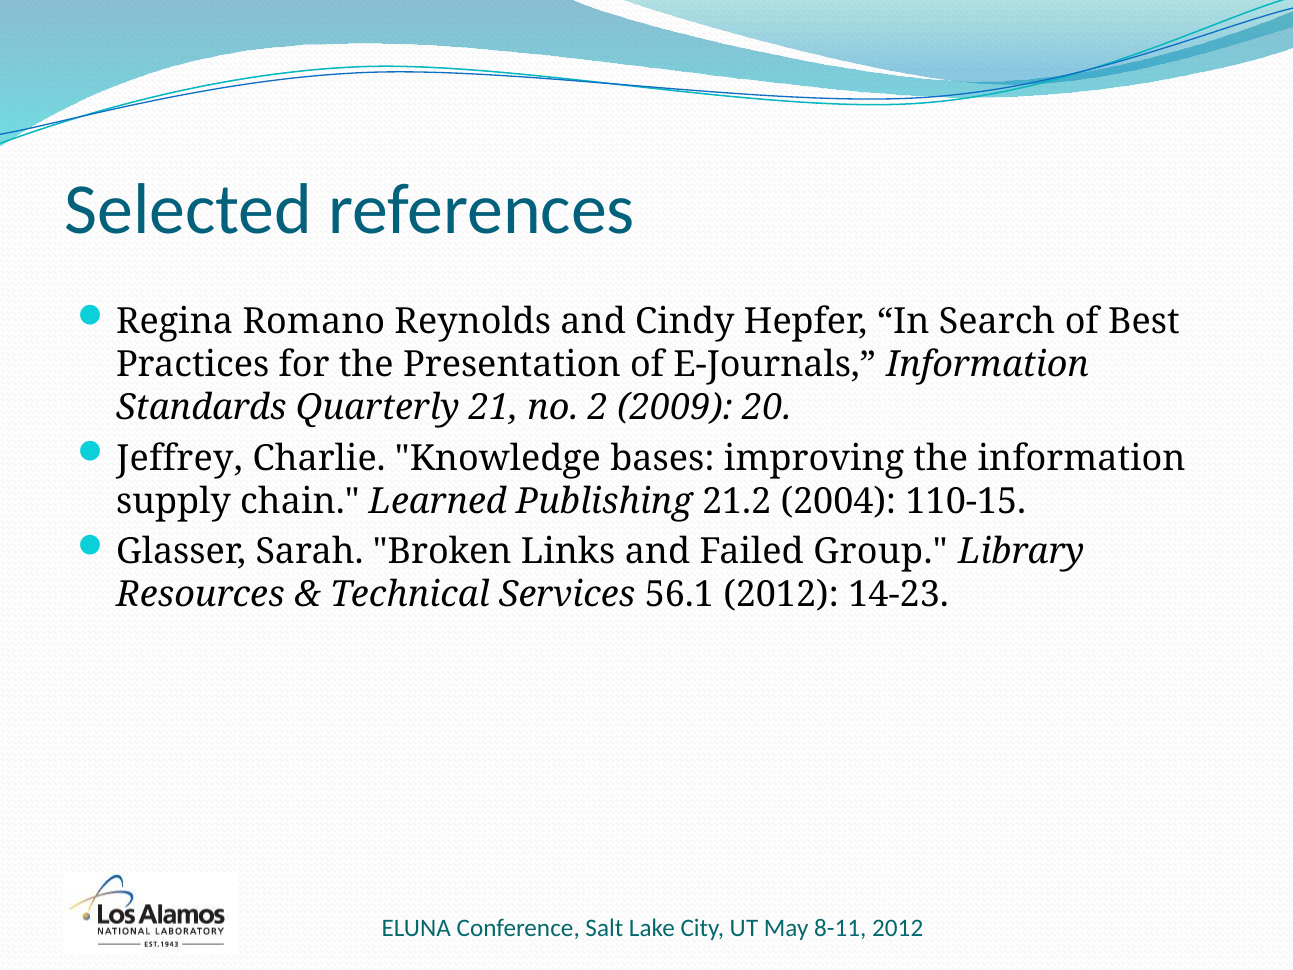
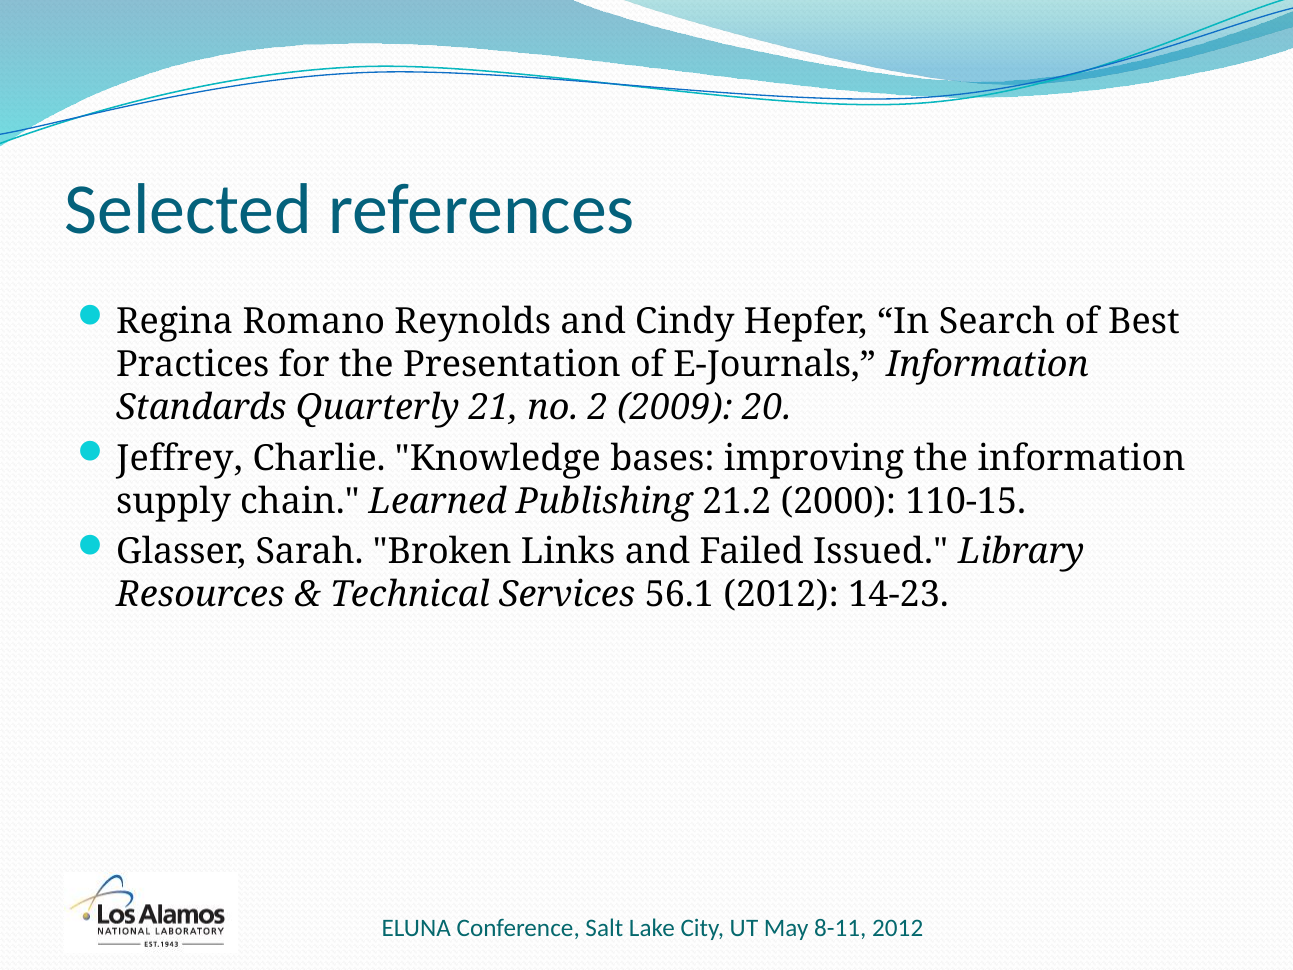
2004: 2004 -> 2000 (838, 501)
Group: Group -> Issued (881, 552)
